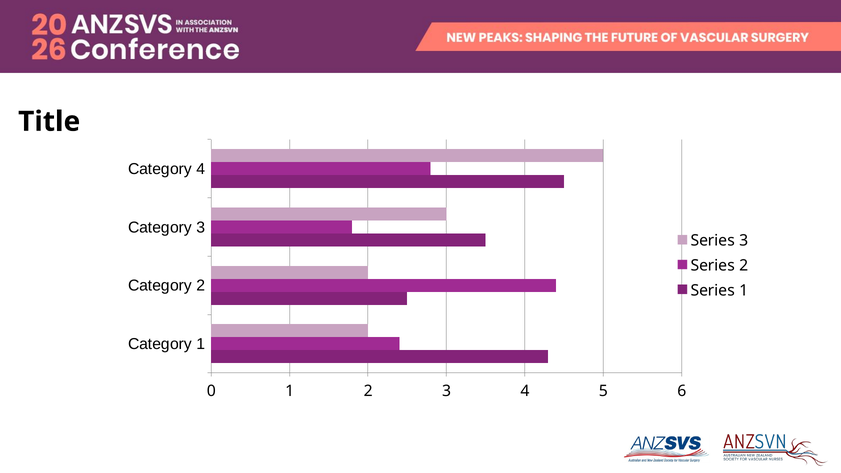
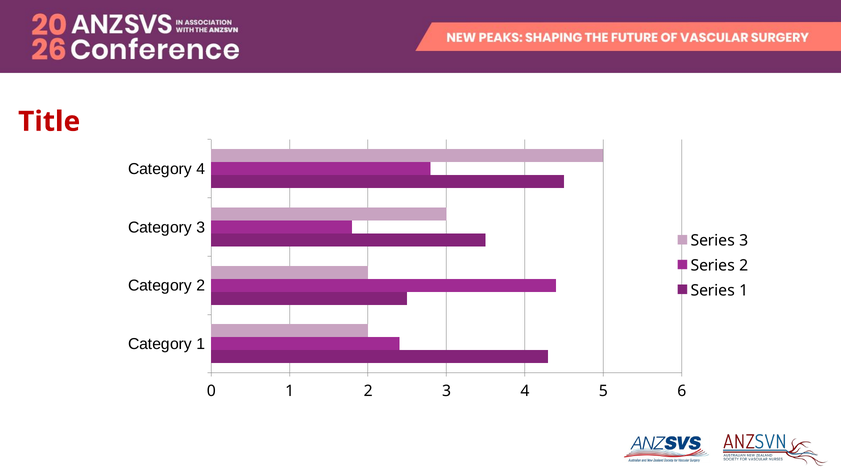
Title colour: black -> red (49, 122)
